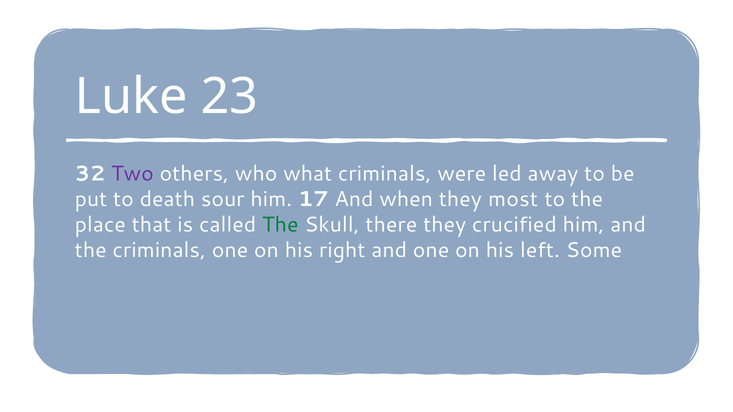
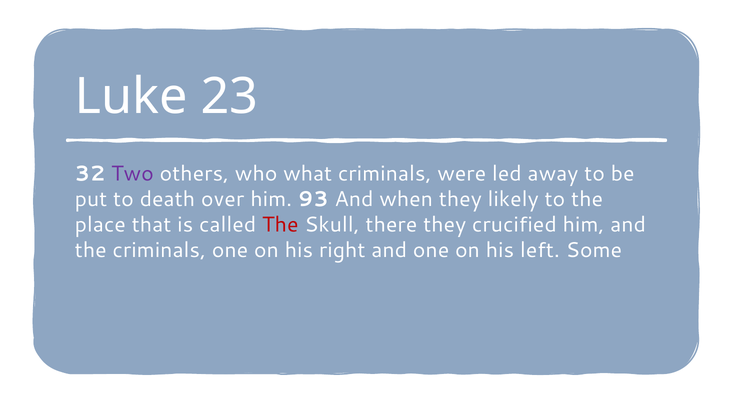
sour: sour -> over (223, 199)
17: 17 -> 93 (313, 199)
most: most -> likely (513, 199)
The colour: green -> red (280, 225)
